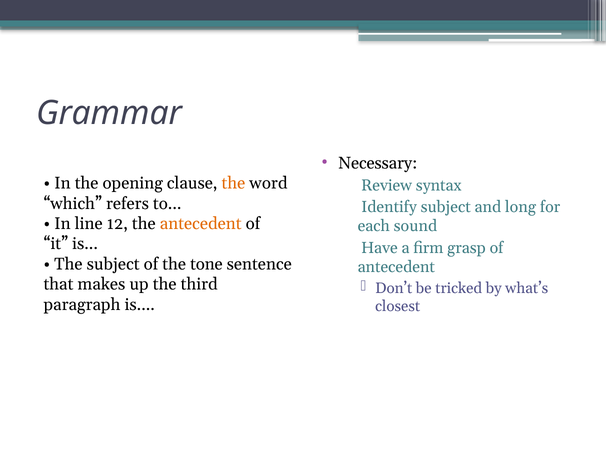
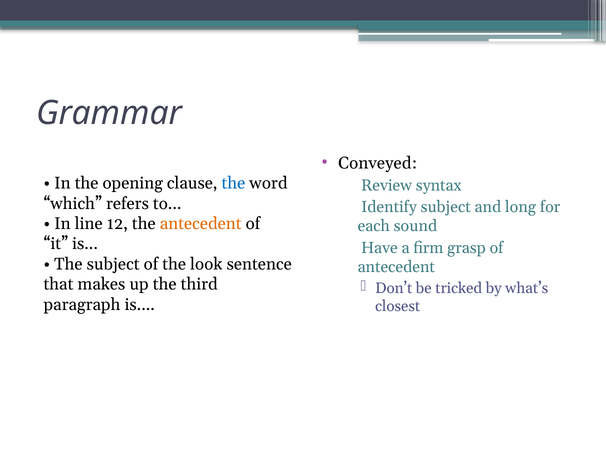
Necessary: Necessary -> Conveyed (378, 163)
the colour: orange -> blue (233, 184)
tone: tone -> look (206, 264)
